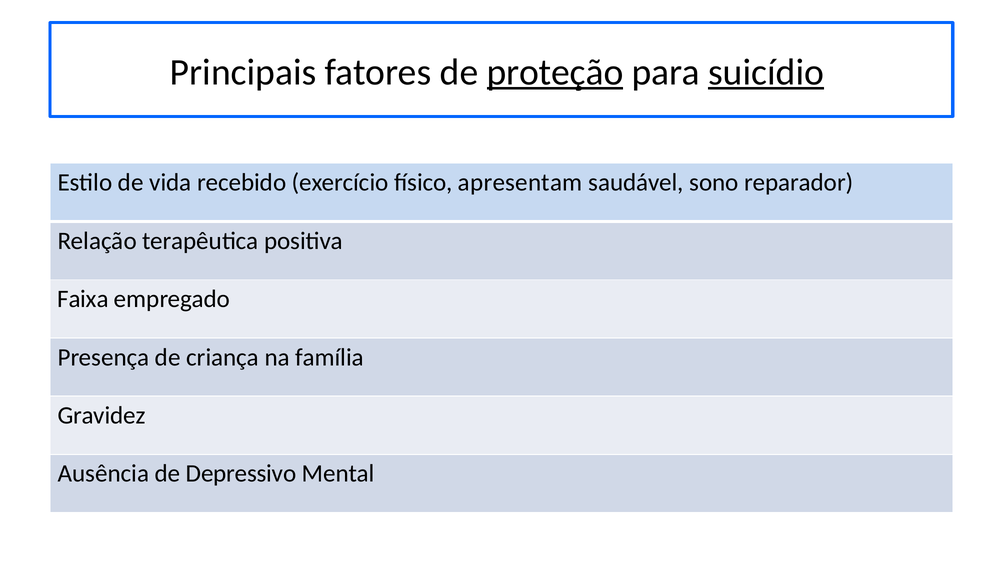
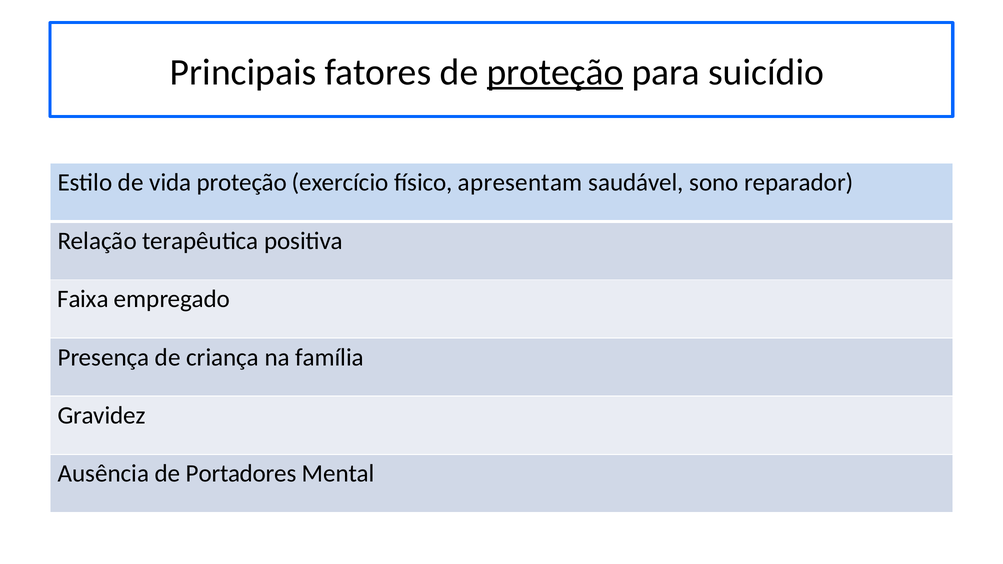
suicídio underline: present -> none (766, 72)
vida recebido: recebido -> proteção (242, 183)
Depressivo: Depressivo -> Portadores (241, 474)
